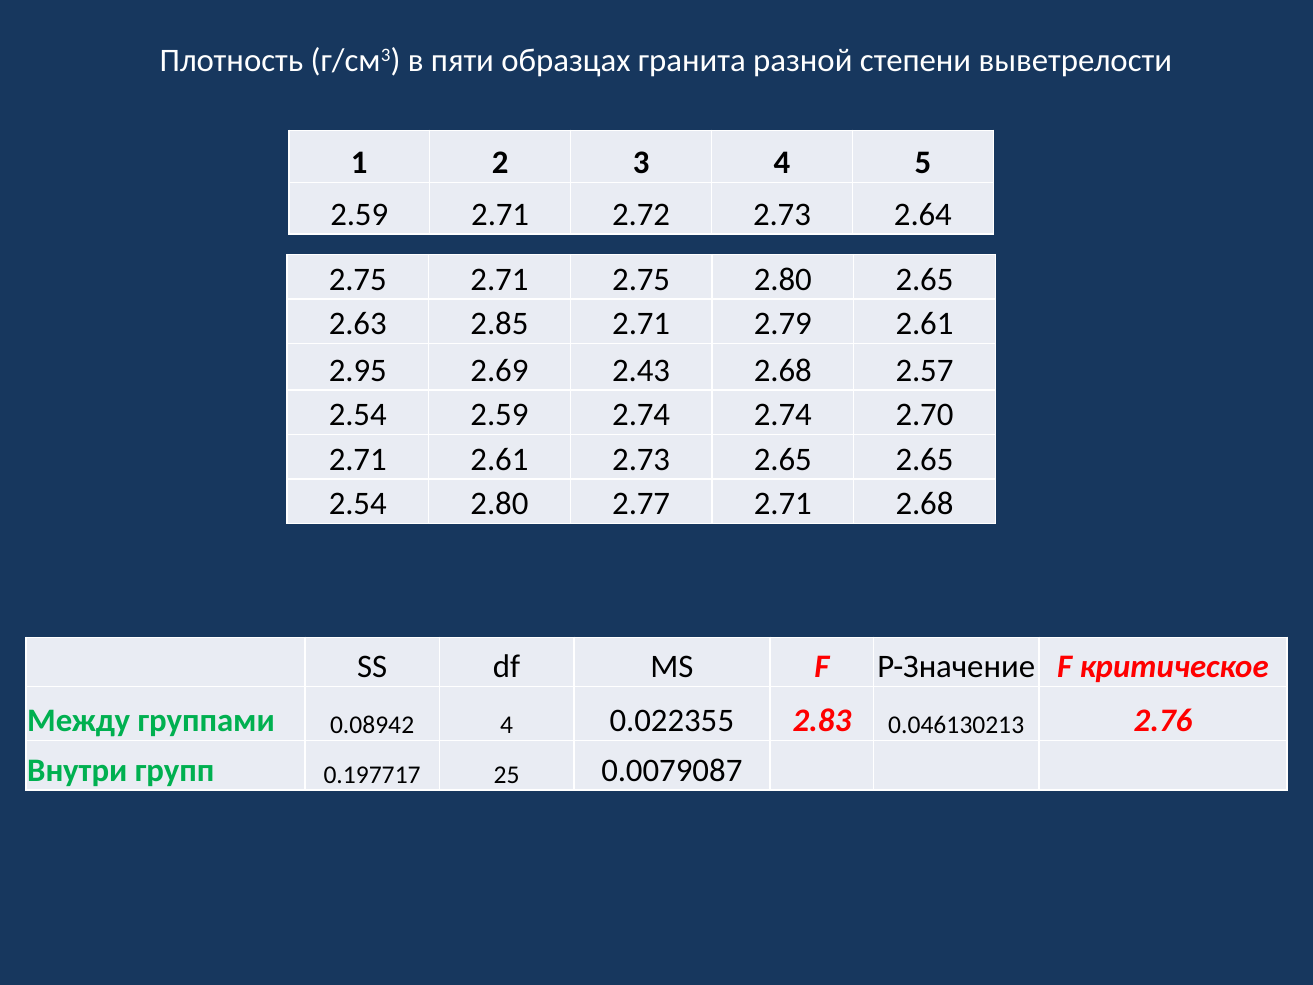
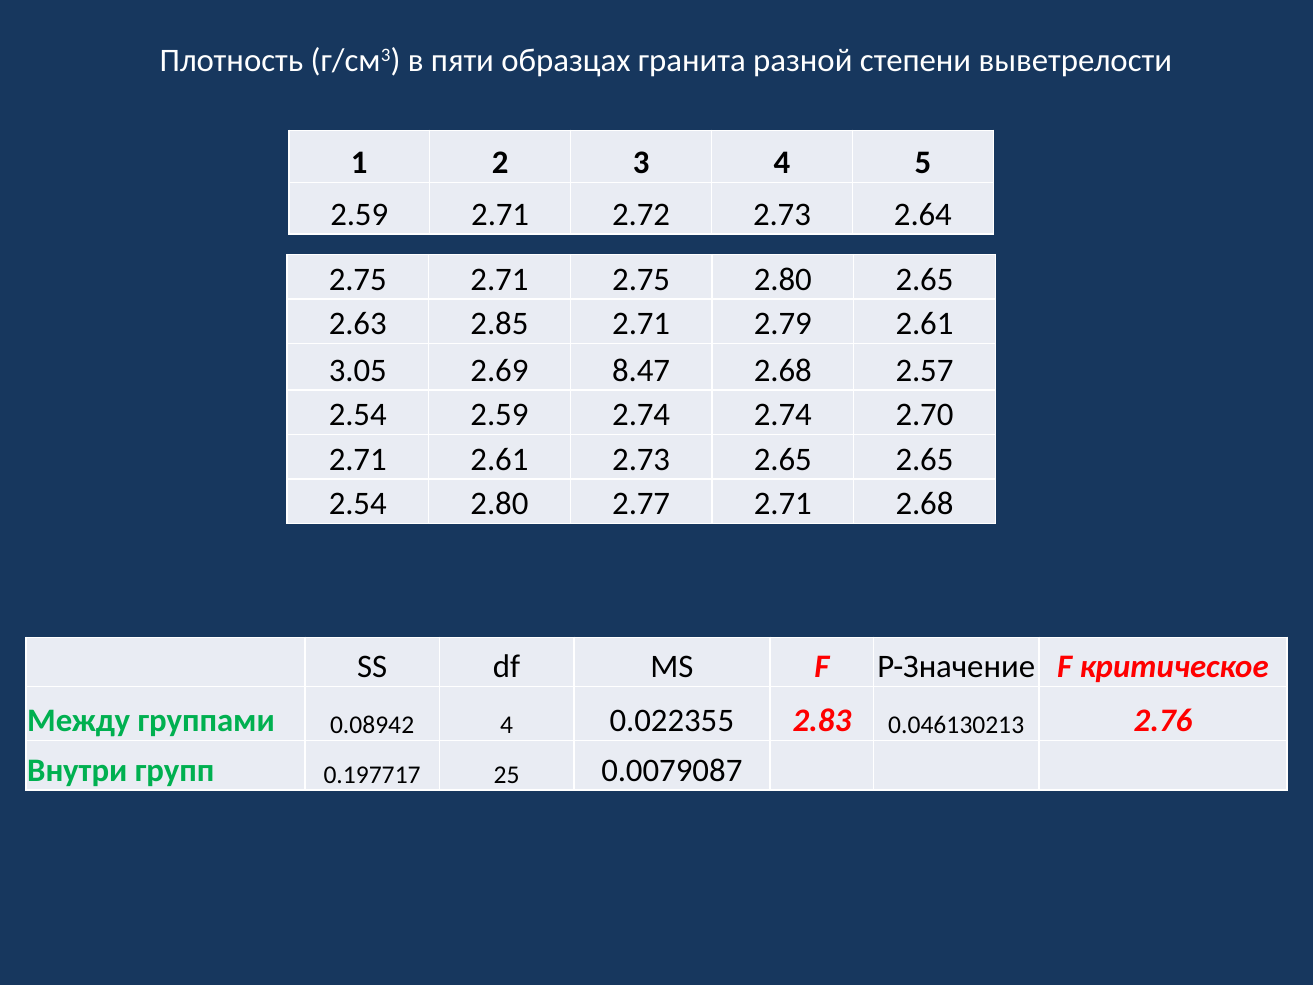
2.95: 2.95 -> 3.05 (358, 370)
2.43: 2.43 -> 8.47 (641, 370)
